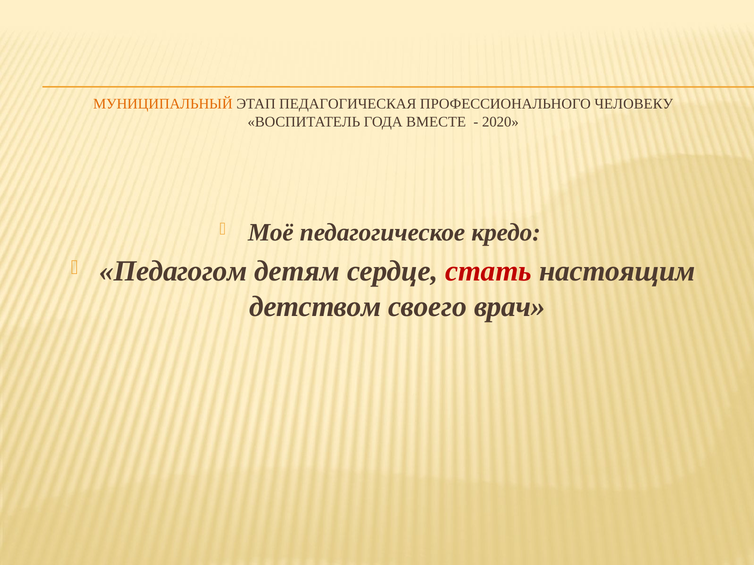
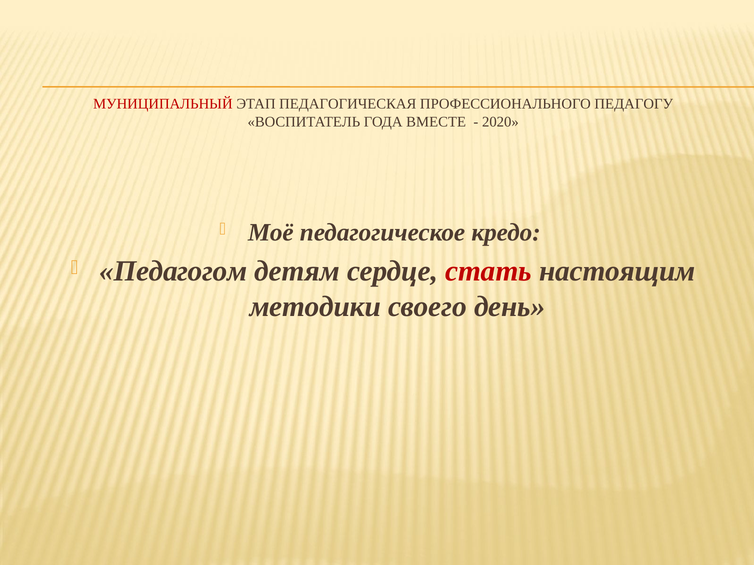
МУНИЦИПАЛЬНЫЙ colour: orange -> red (163, 104)
ЧЕЛОВЕКУ: ЧЕЛОВЕКУ -> ПЕДАГОГУ (634, 104)
детством: детством -> методики (315, 307)
врач: врач -> день (510, 307)
